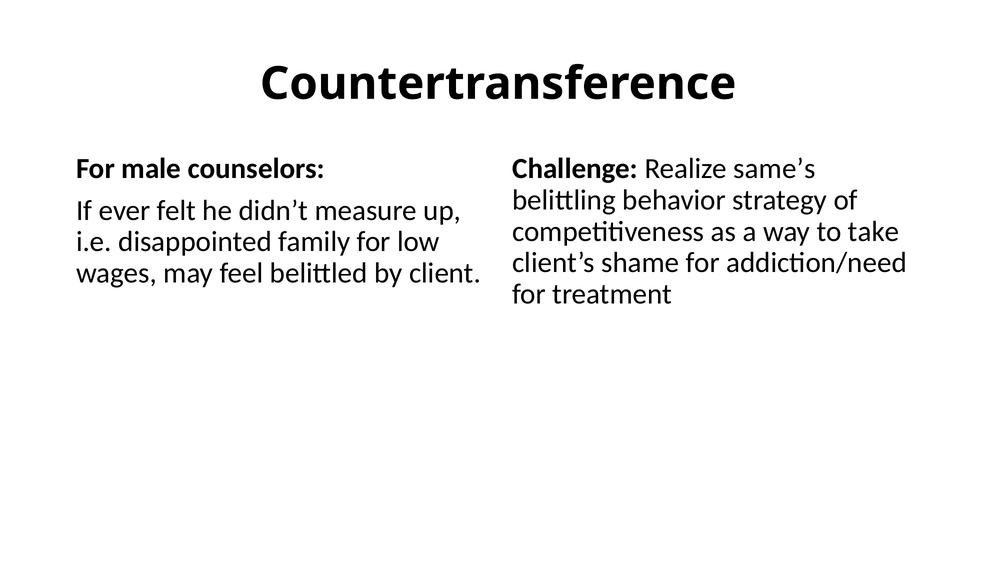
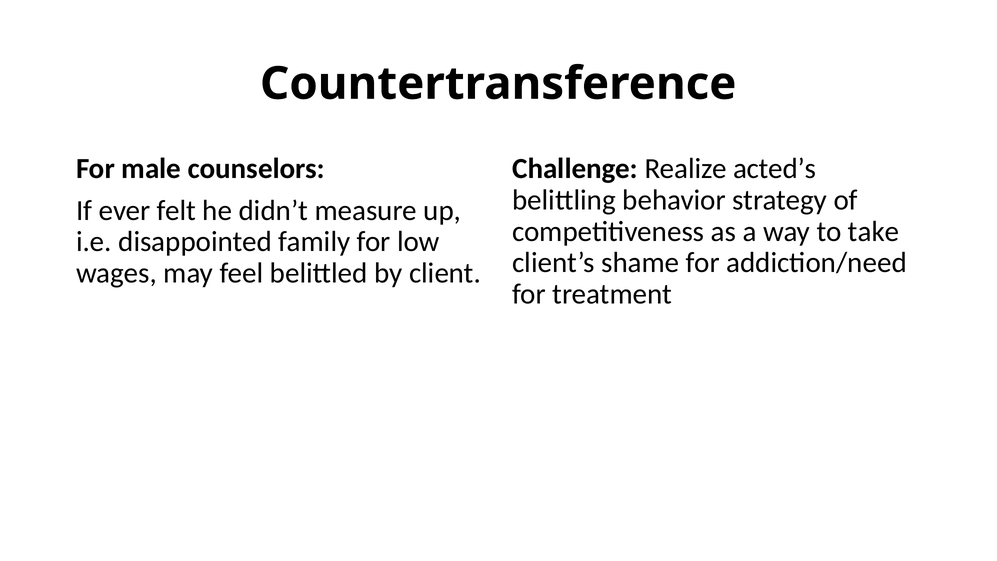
same’s: same’s -> acted’s (775, 169)
